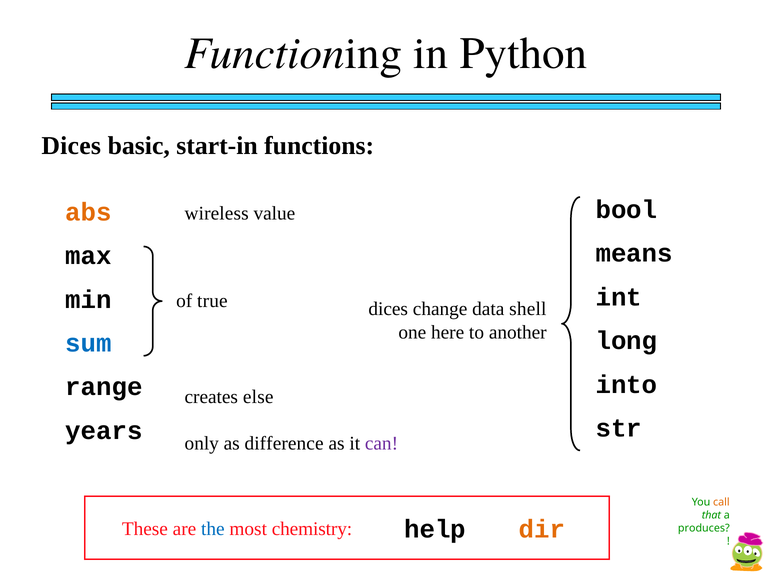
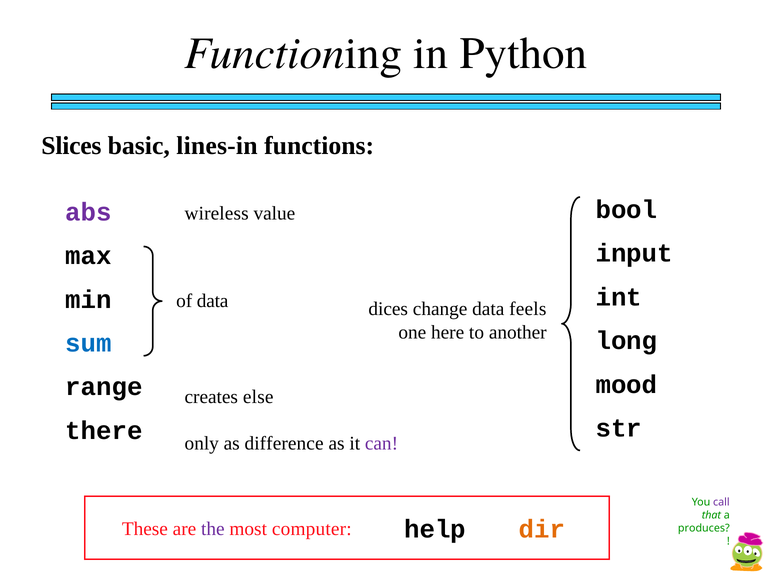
Dices: Dices -> Slices (71, 146)
start-in: start-in -> lines-in (217, 146)
abs colour: orange -> purple (89, 212)
means: means -> input (634, 253)
of true: true -> data (213, 301)
shell: shell -> feels (528, 309)
into: into -> mood (626, 385)
years: years -> there (104, 431)
call colour: orange -> purple (721, 502)
the colour: blue -> purple (213, 529)
chemistry: chemistry -> computer (312, 529)
